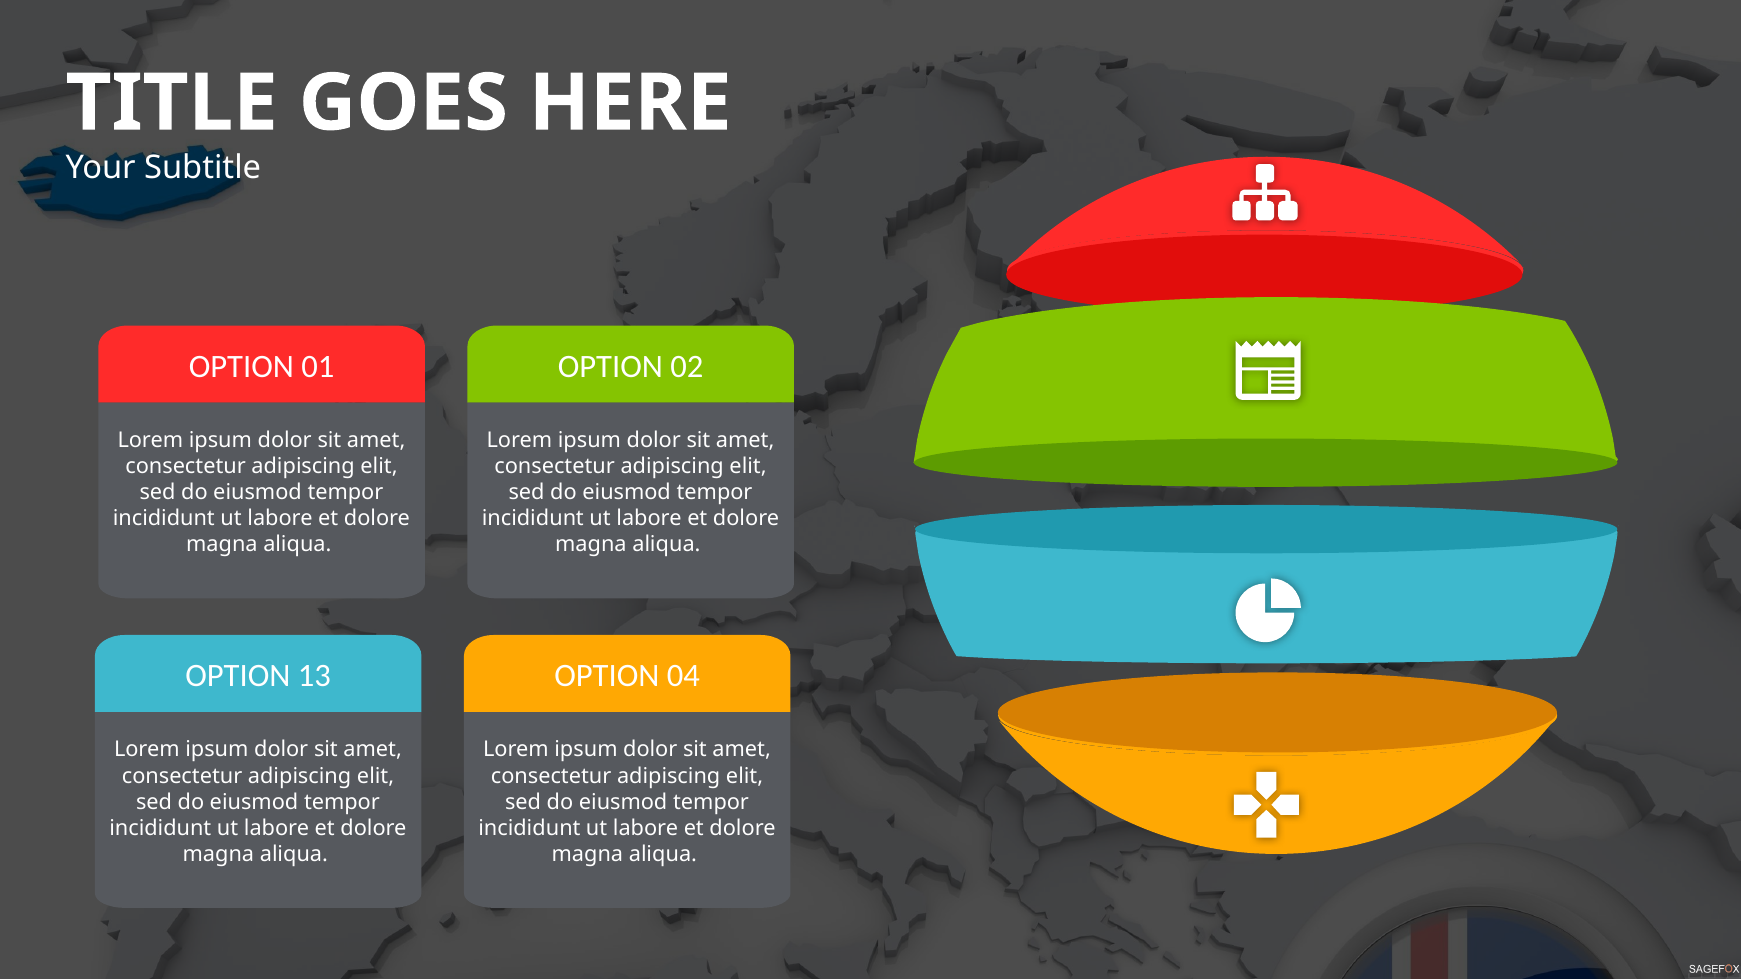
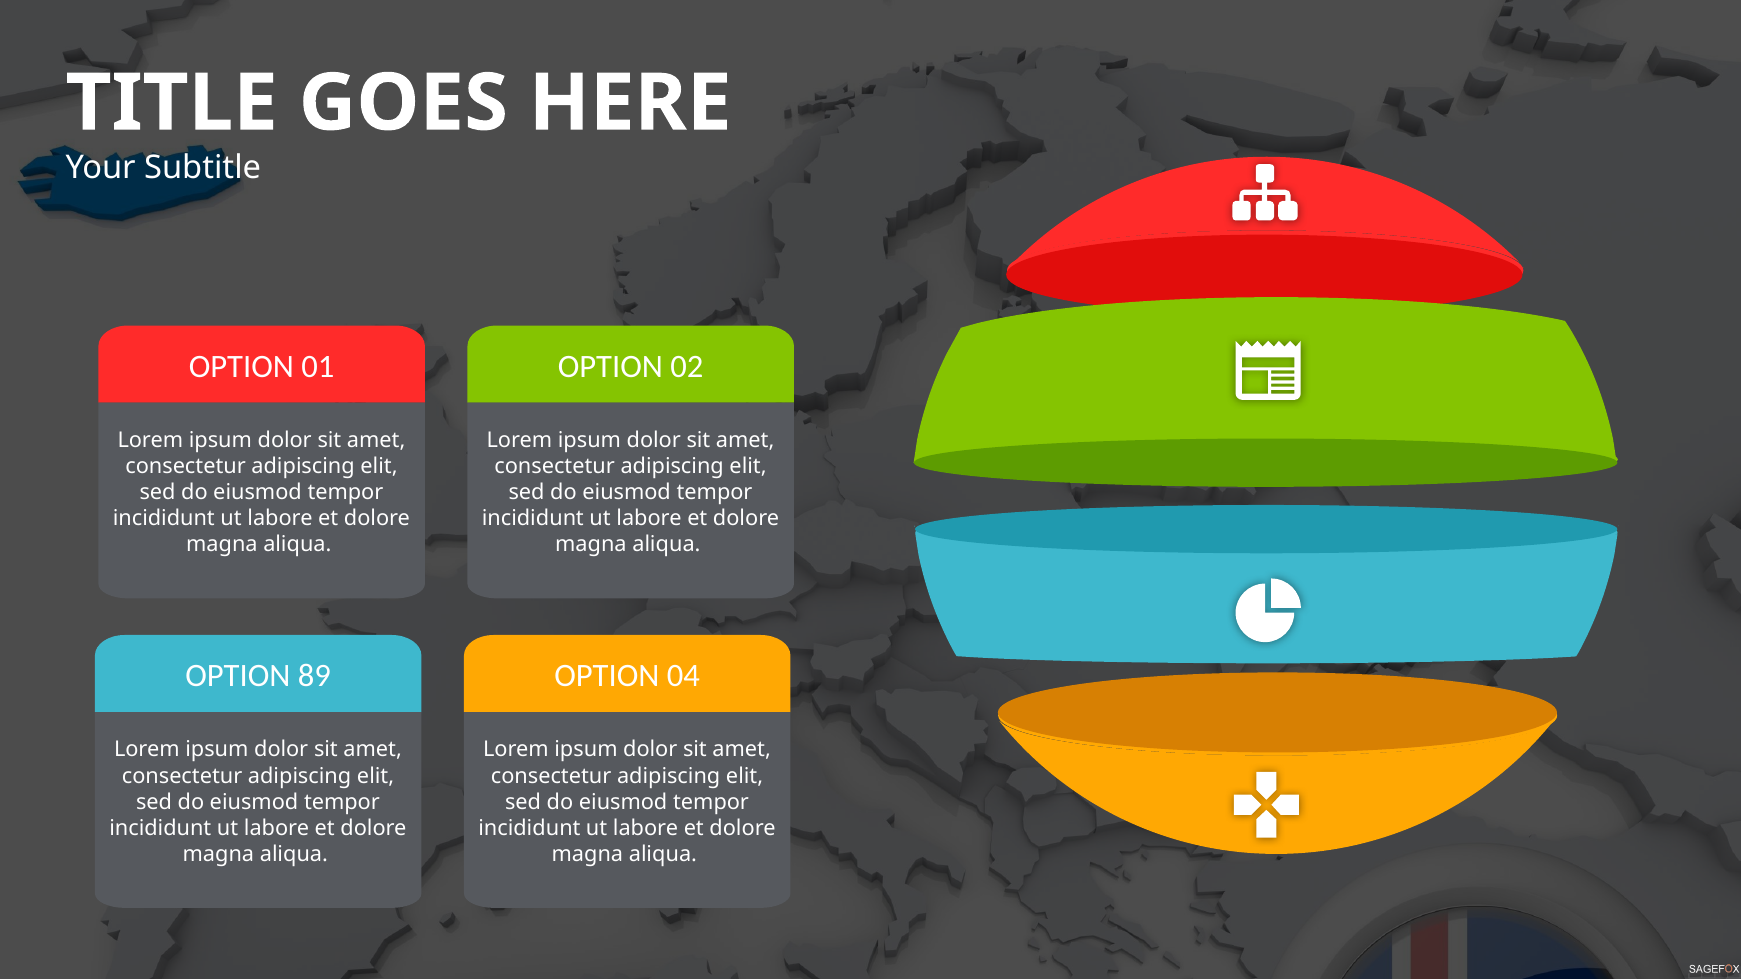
13: 13 -> 89 (314, 676)
